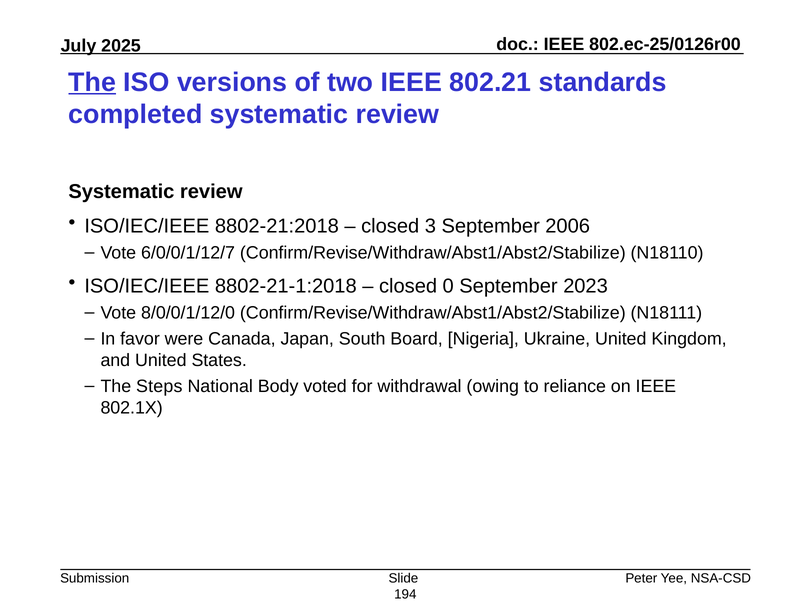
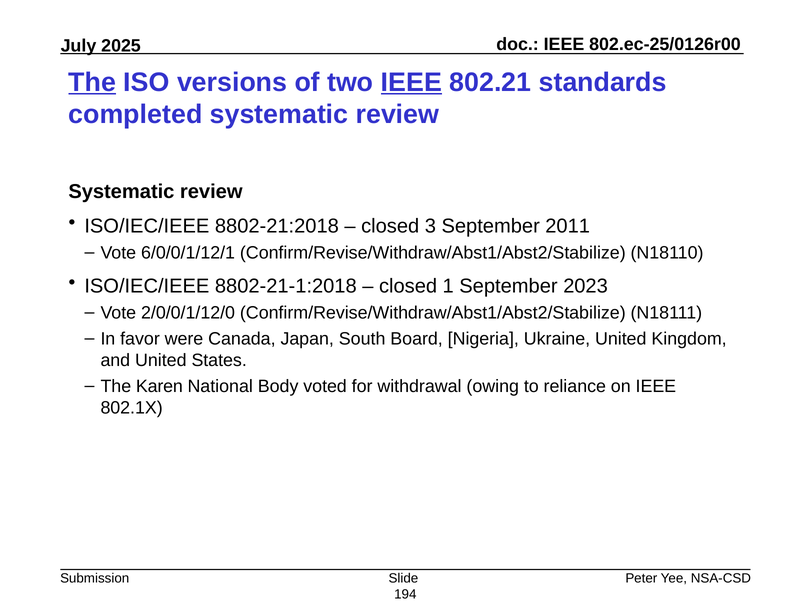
IEEE underline: none -> present (411, 82)
2006: 2006 -> 2011 (568, 226)
6/0/0/1/12/7: 6/0/0/1/12/7 -> 6/0/0/1/12/1 (188, 253)
0: 0 -> 1 (448, 286)
8/0/0/1/12/0: 8/0/0/1/12/0 -> 2/0/0/1/12/0 (188, 313)
Steps: Steps -> Karen (159, 386)
